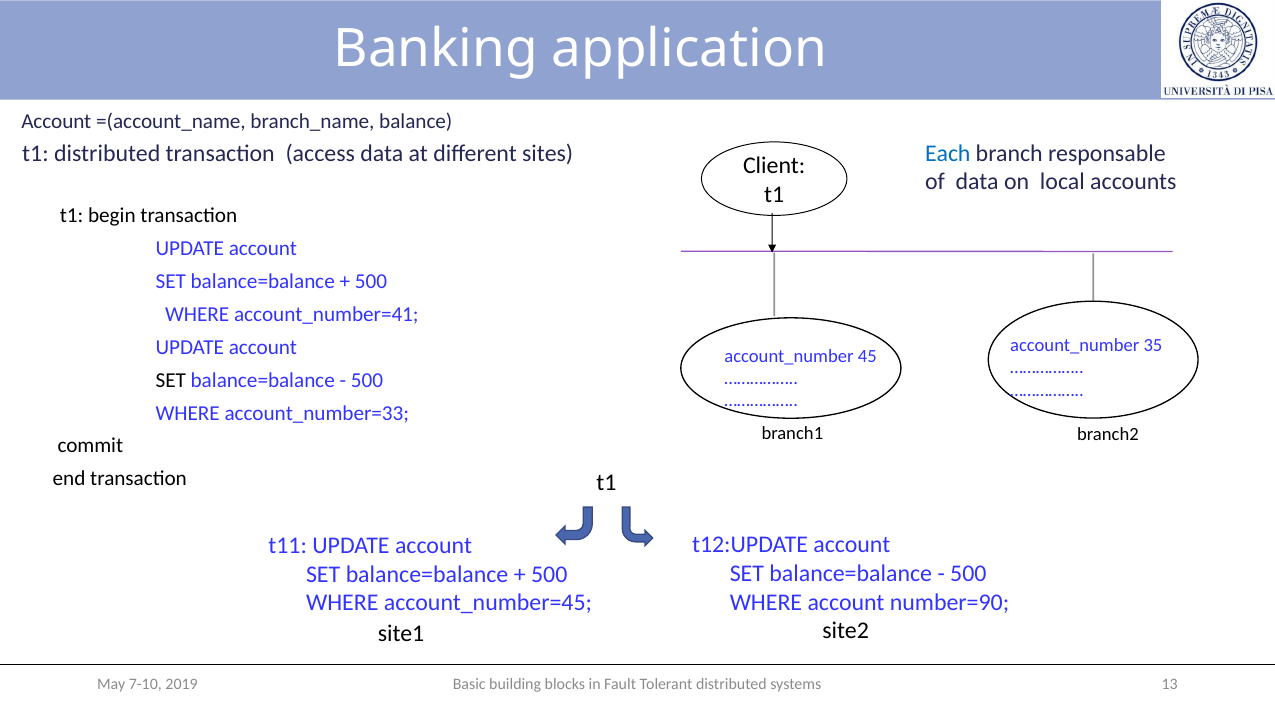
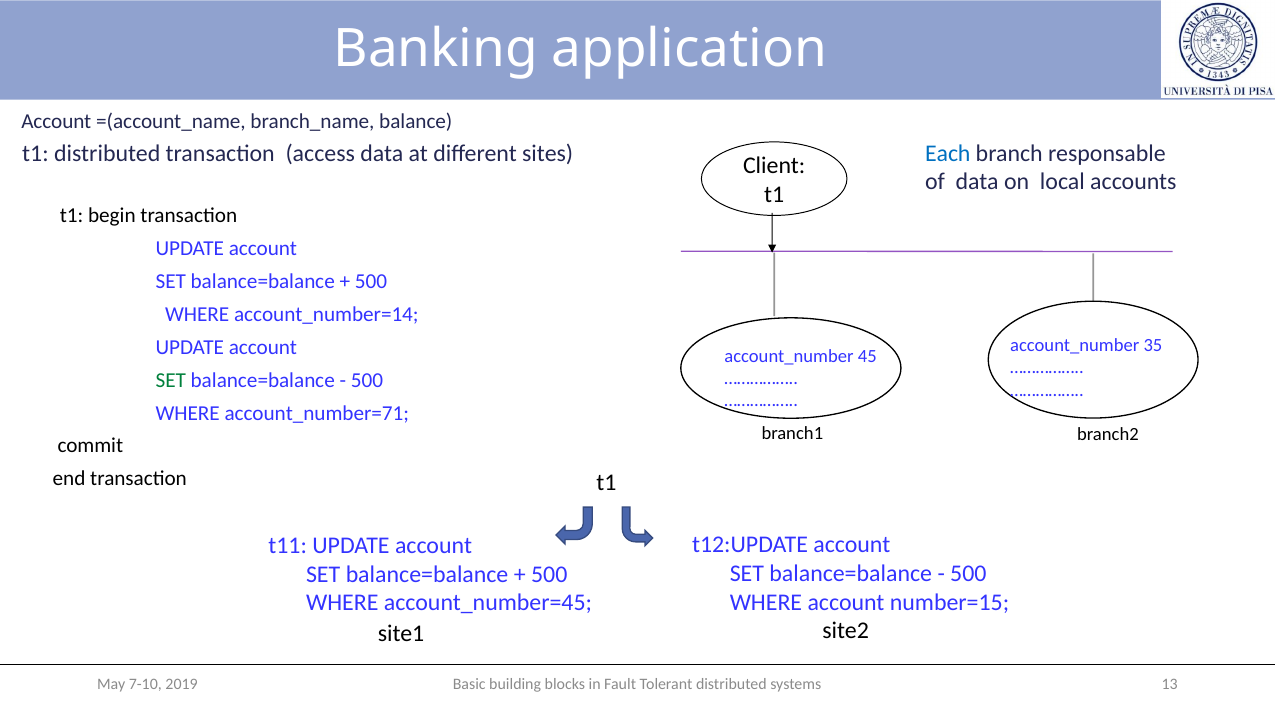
account_number=41: account_number=41 -> account_number=14 (326, 314)
SET colour: black -> green (171, 380)
account_number=33: account_number=33 -> account_number=71 (317, 413)
number=90: number=90 -> number=15 (950, 602)
